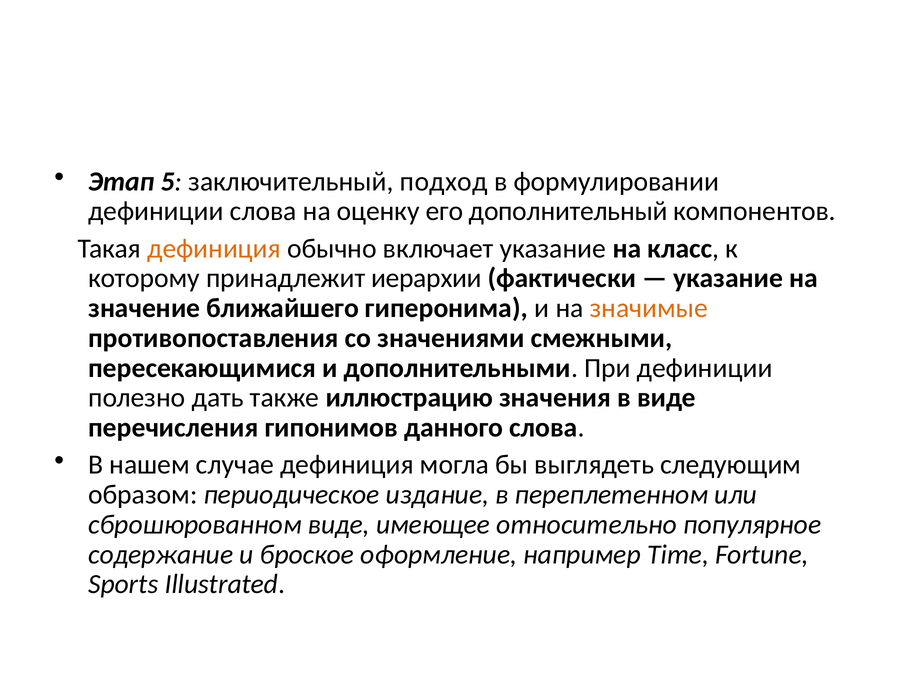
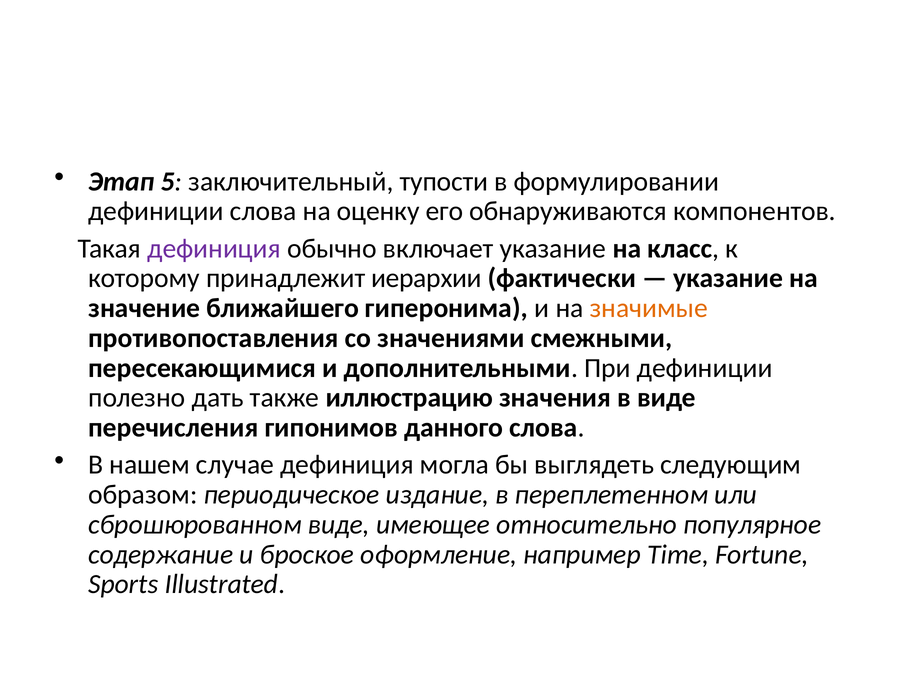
подход: подход -> тупости (444, 181)
дополнительный: дополнительный -> обнаруживаются (568, 211)
дефиниция colour: orange -> purple (214, 248)
